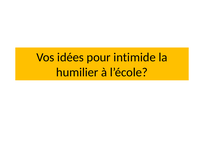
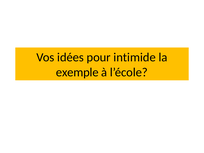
humilier: humilier -> exemple (77, 72)
